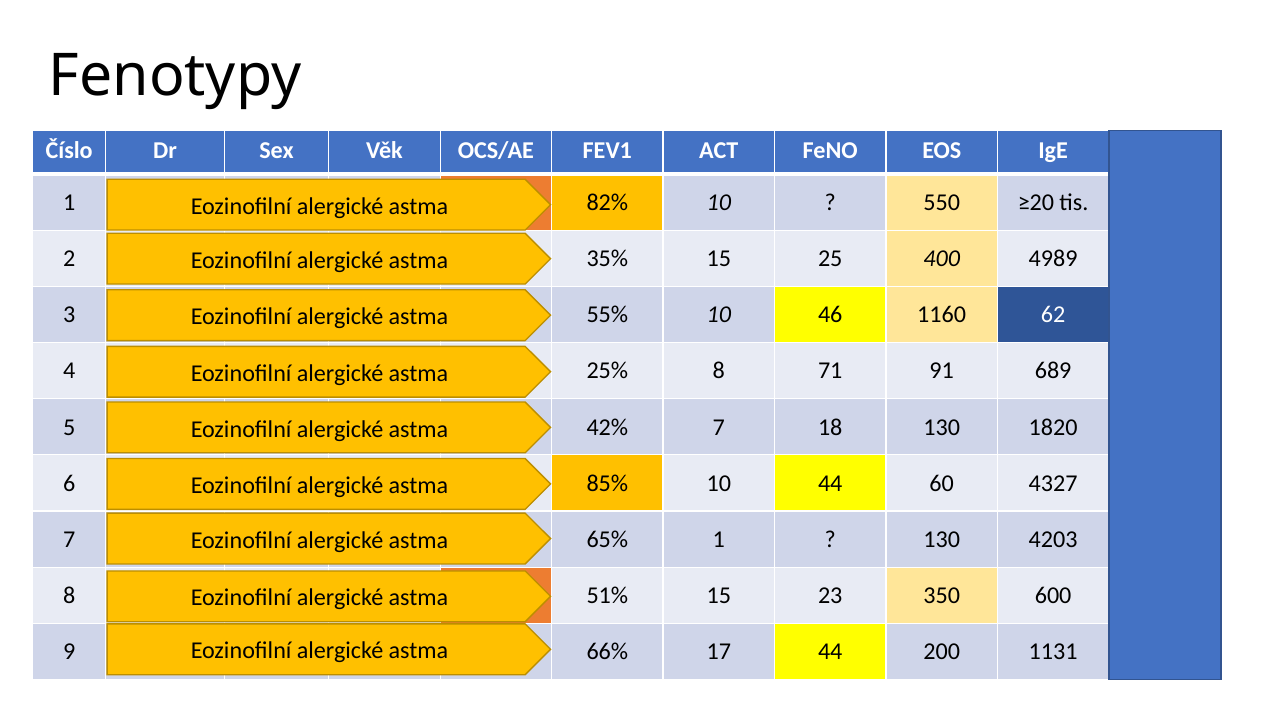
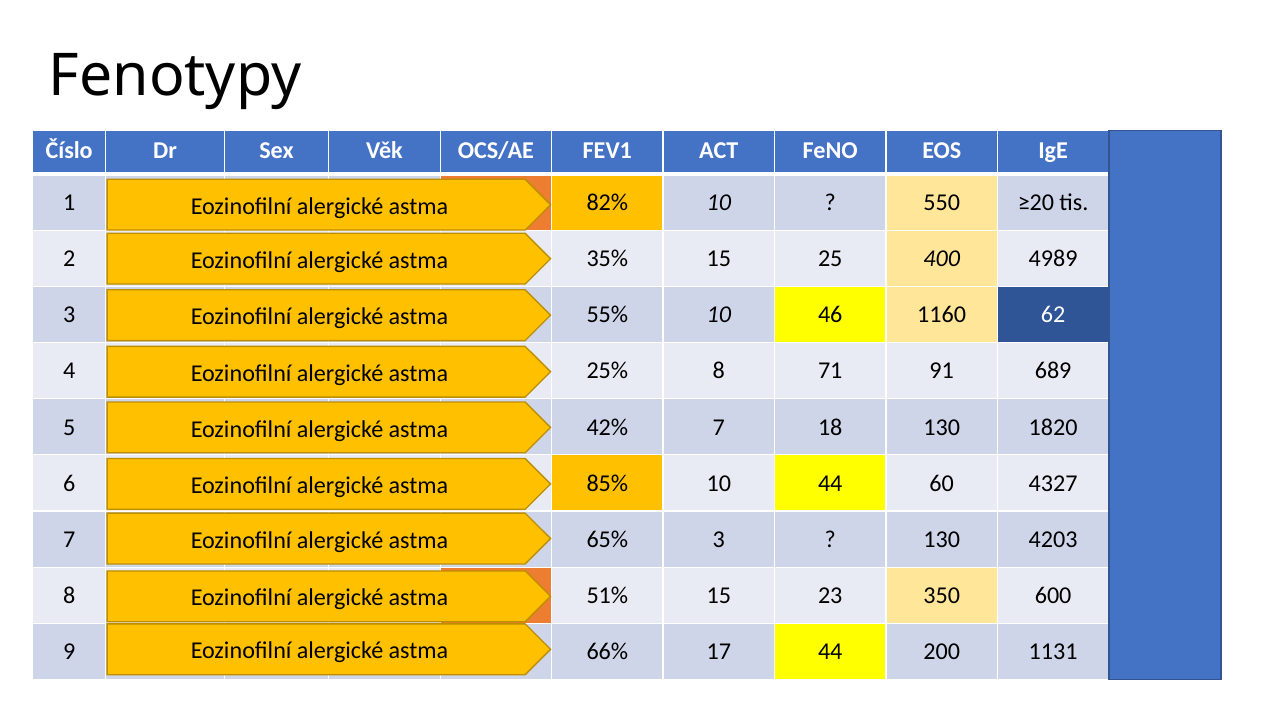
65% 1: 1 -> 3 (719, 539)
